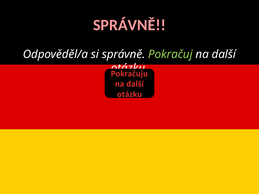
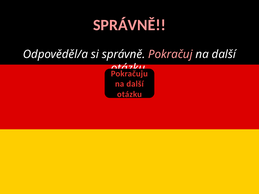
Pokračuj colour: light green -> pink (170, 54)
